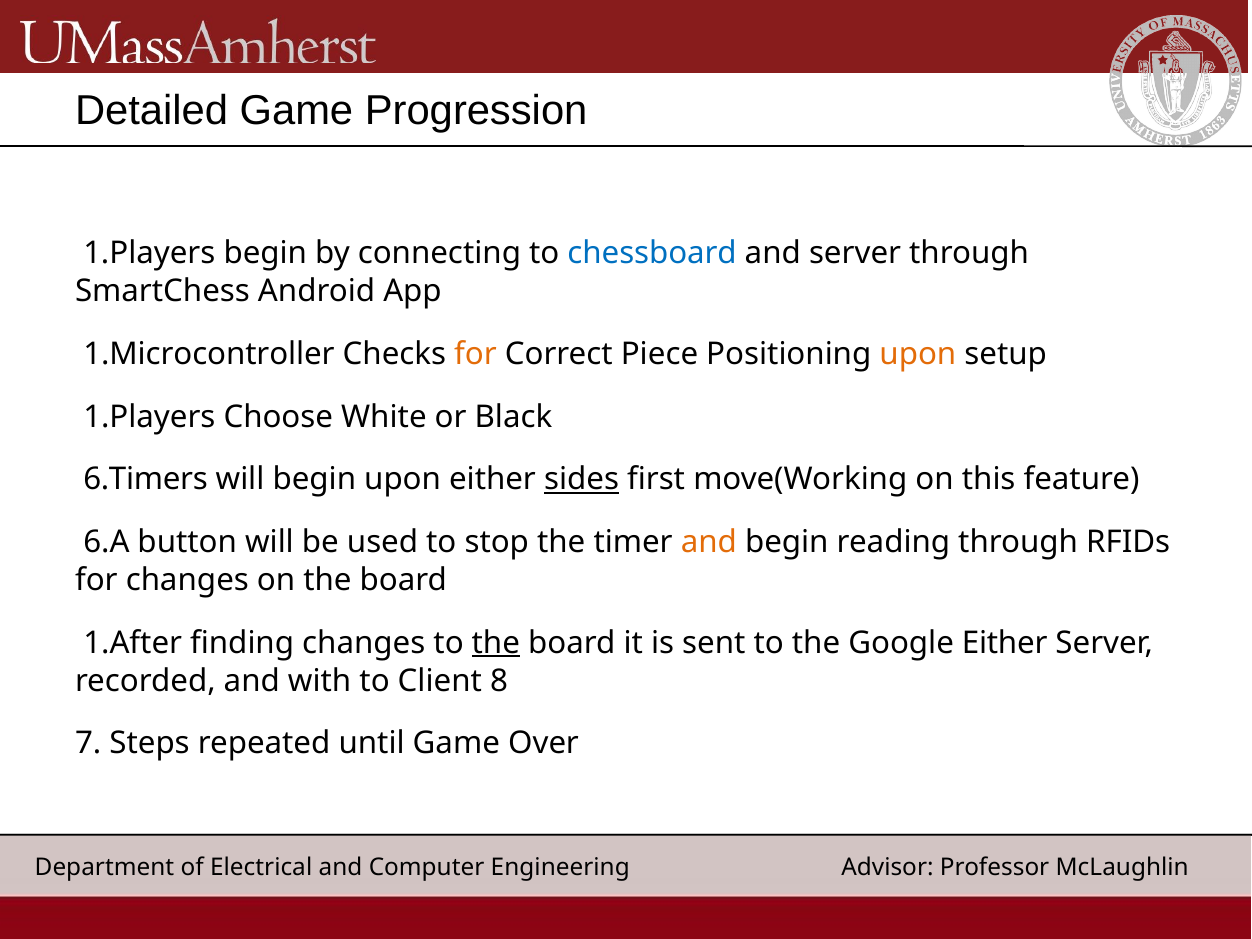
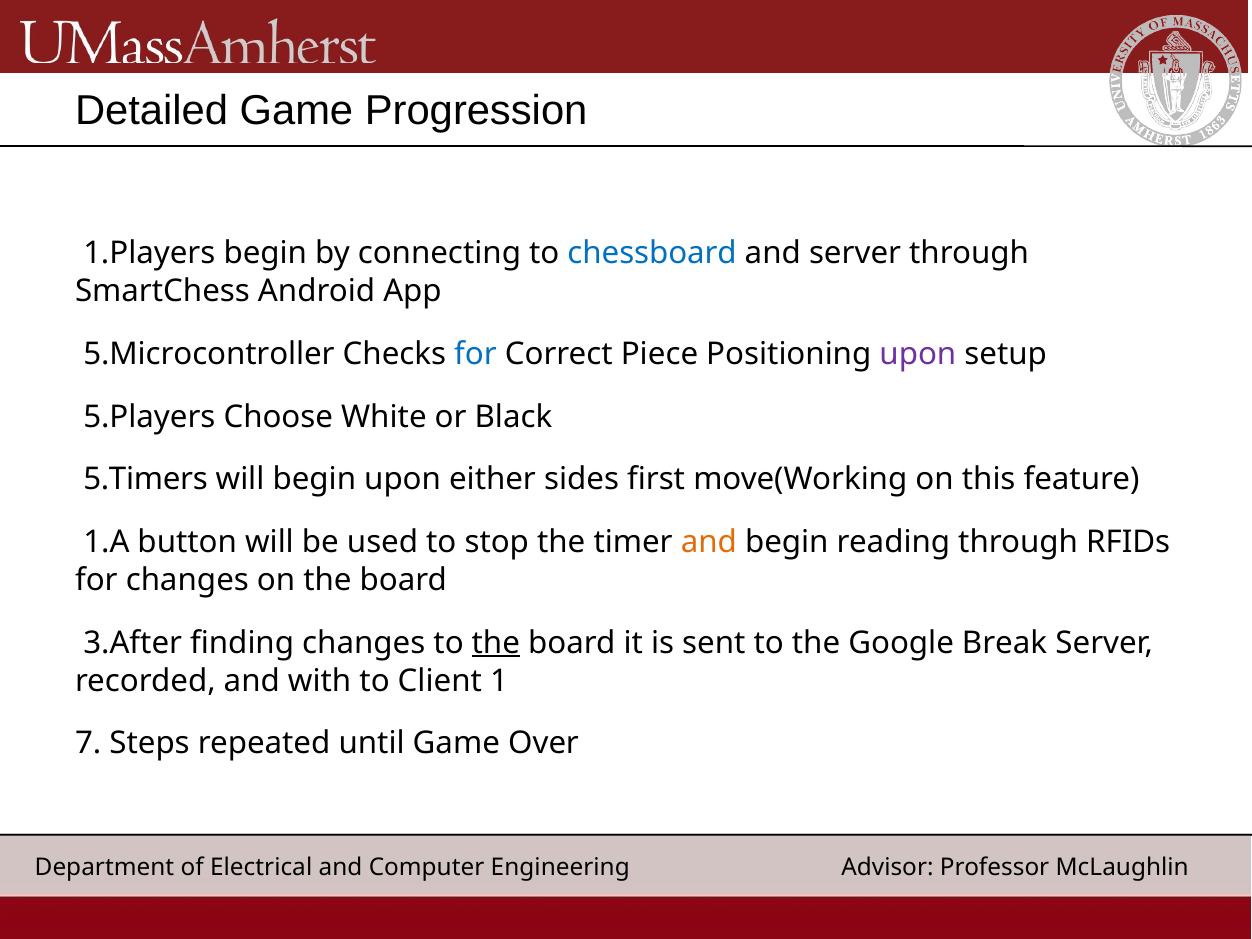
1.Microcontroller: 1.Microcontroller -> 5.Microcontroller (209, 354)
for colour: orange -> blue (476, 354)
upon colour: orange -> purple (918, 354)
1.Players: 1.Players -> 5.Players (149, 417)
6.Timers: 6.Timers -> 5.Timers (146, 480)
sides underline: present -> none (582, 480)
6.A: 6.A -> 1.A (106, 542)
1.After: 1.After -> 3.After (133, 643)
Google Either: Either -> Break (1005, 643)
8: 8 -> 1 (499, 681)
